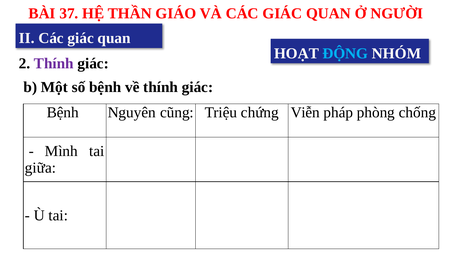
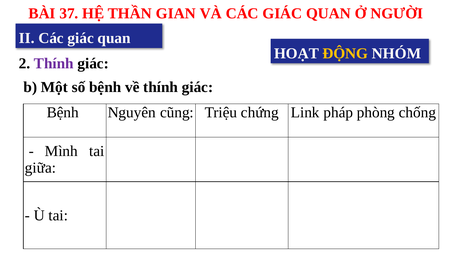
GIÁO: GIÁO -> GIAN (176, 14)
ĐỘNG colour: light blue -> yellow (345, 53)
Viễn: Viễn -> Link (305, 112)
